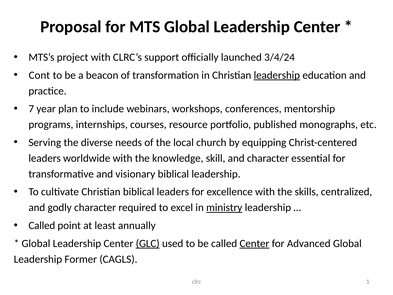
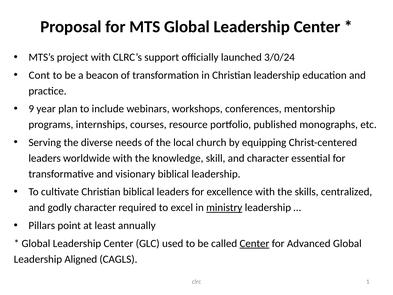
3/4/24: 3/4/24 -> 3/0/24 (279, 57)
leadership underline: present -> none (277, 75)
7: 7 -> 9 (31, 109)
Called: Called -> Pillars (42, 225)
GLC underline: present -> none (148, 243)
Former: Former -> Aligned (81, 259)
